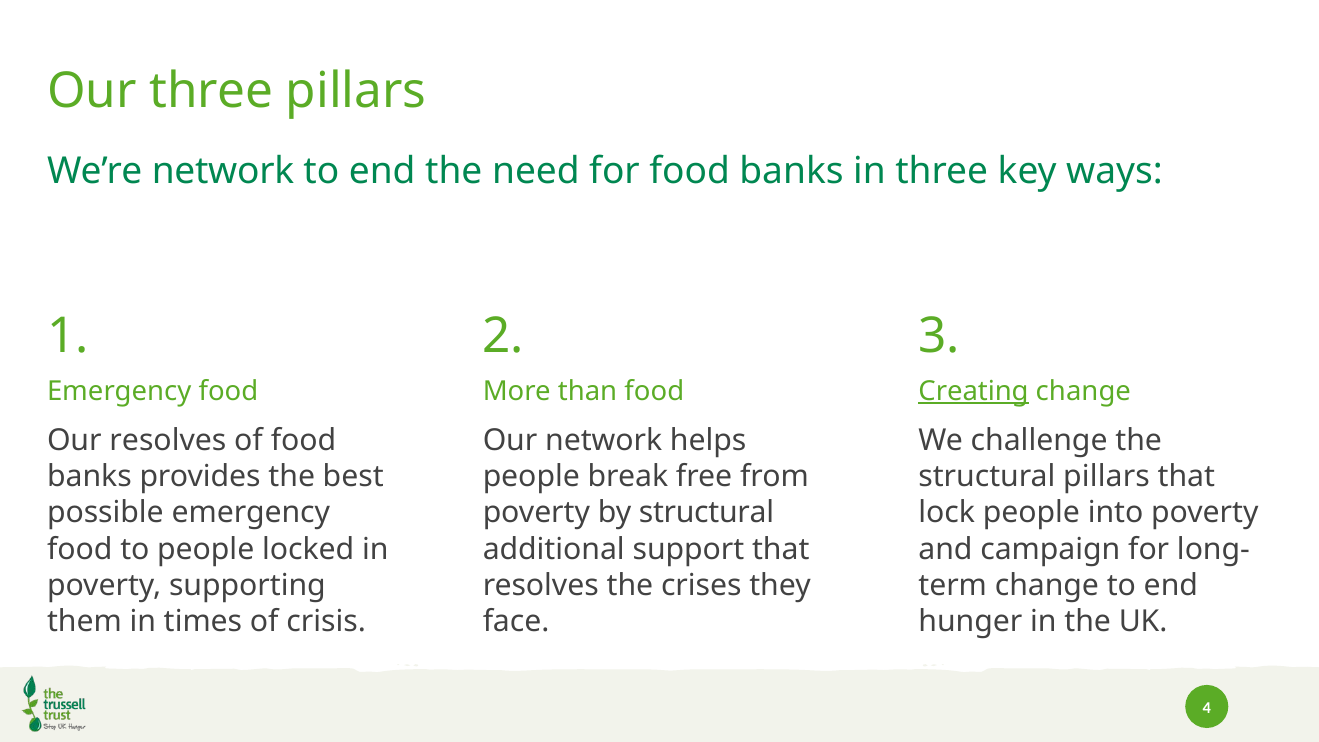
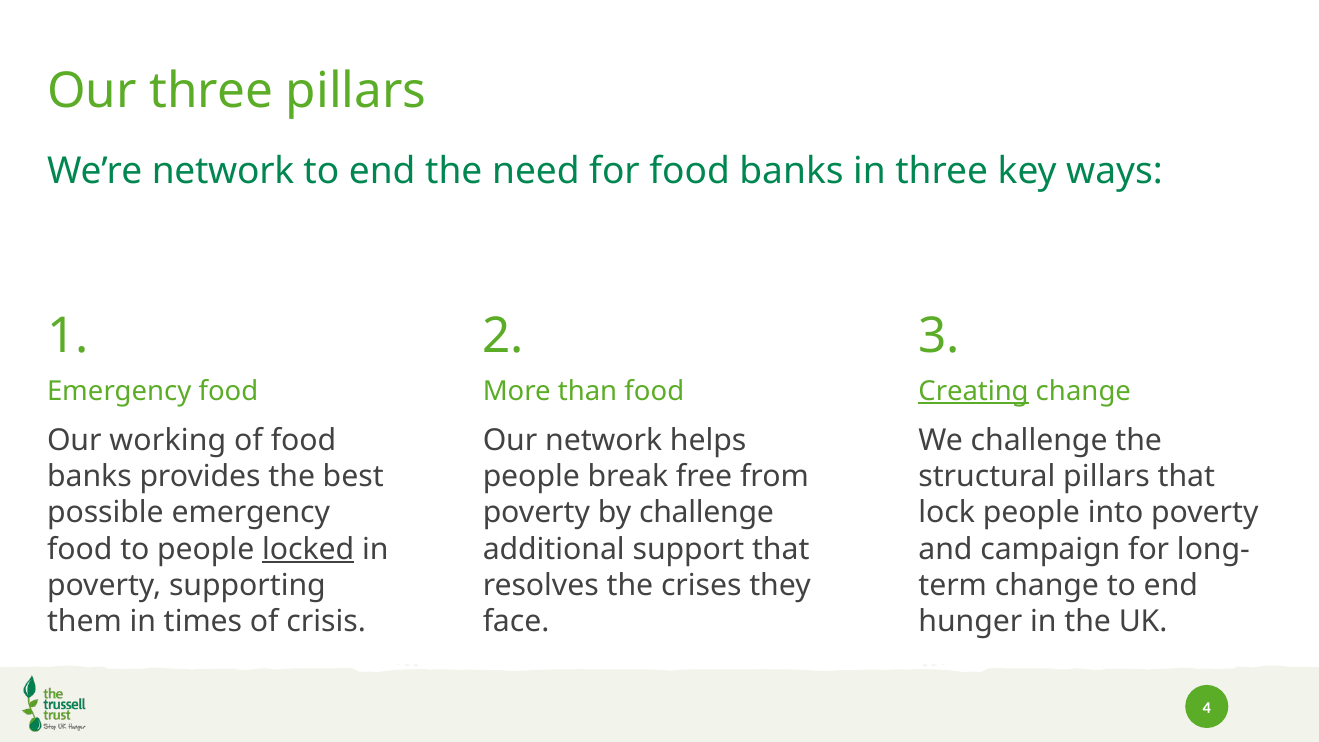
Our resolves: resolves -> working (168, 440)
by structural: structural -> challenge (706, 513)
locked underline: none -> present (308, 549)
